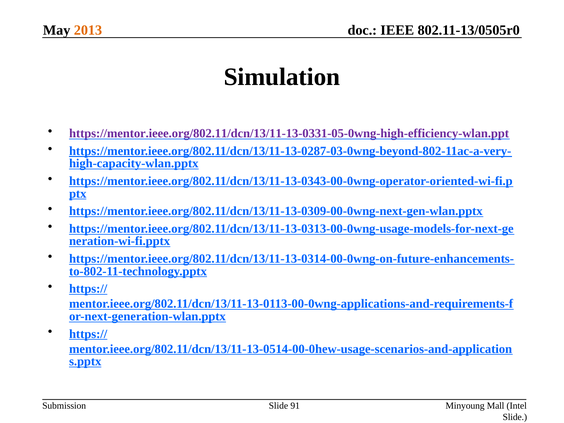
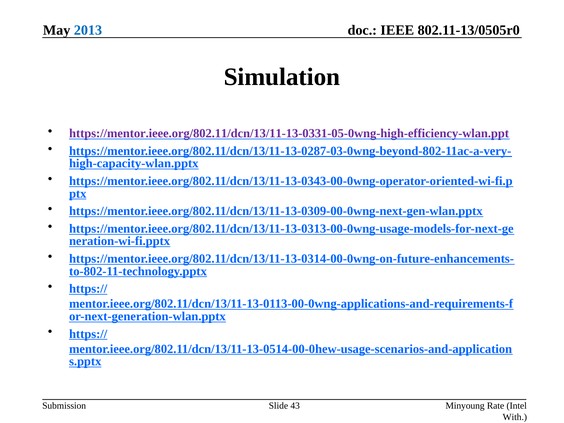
2013 colour: orange -> blue (88, 30)
91: 91 -> 43 (295, 406)
Mall: Mall -> Rate (496, 406)
Slide: Slide -> With (515, 417)
